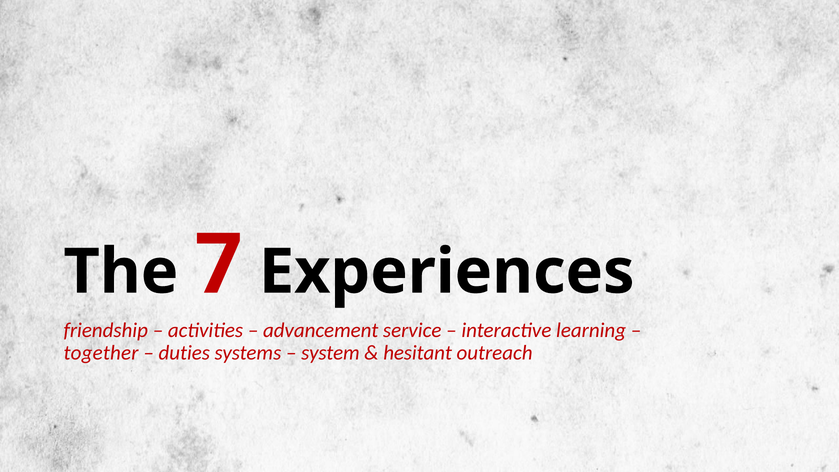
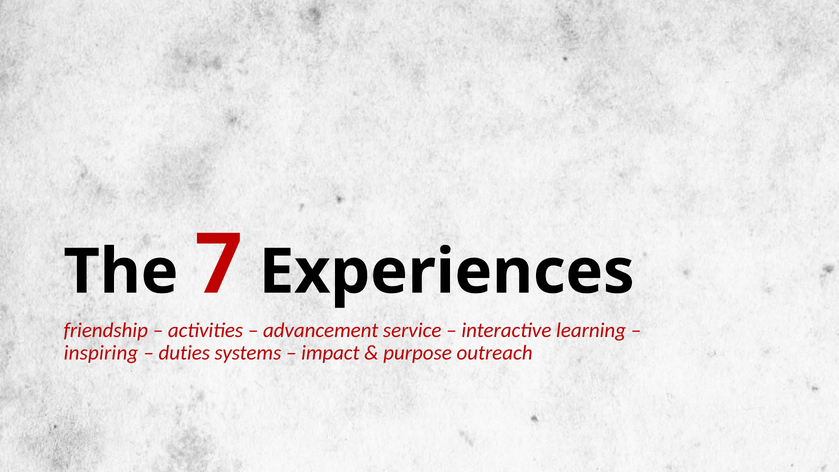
together: together -> inspiring (101, 353)
system: system -> impact (330, 353)
hesitant: hesitant -> purpose (418, 353)
